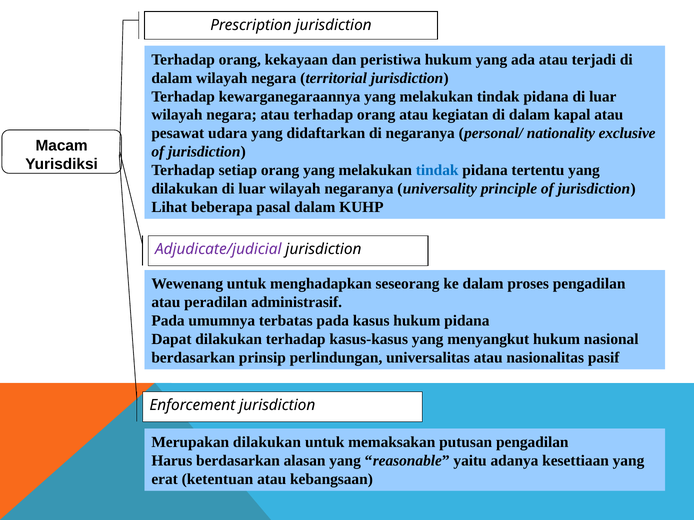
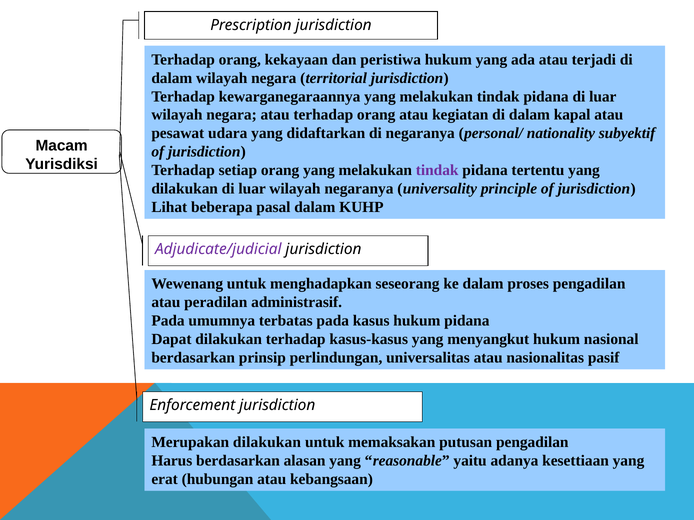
exclusive: exclusive -> subyektif (627, 134)
tindak colour: blue -> purple (437, 171)
ketentuan: ketentuan -> hubungan (217, 480)
